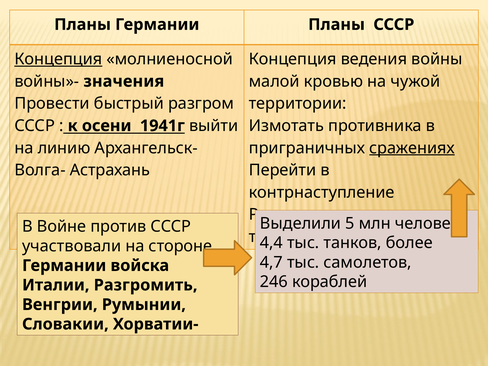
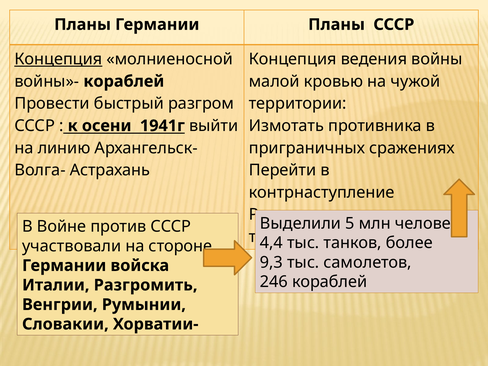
войны»- значения: значения -> кораблей (124, 81)
сражениях underline: present -> none (412, 148)
4,7: 4,7 -> 9,3 (271, 262)
